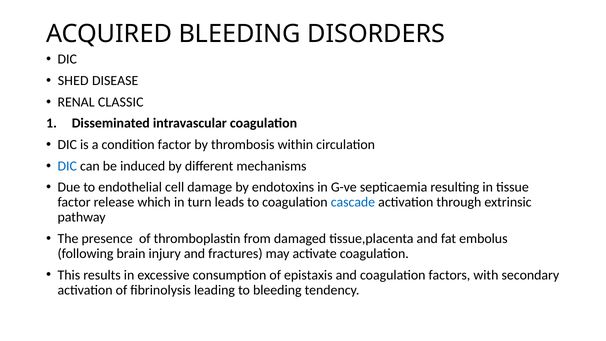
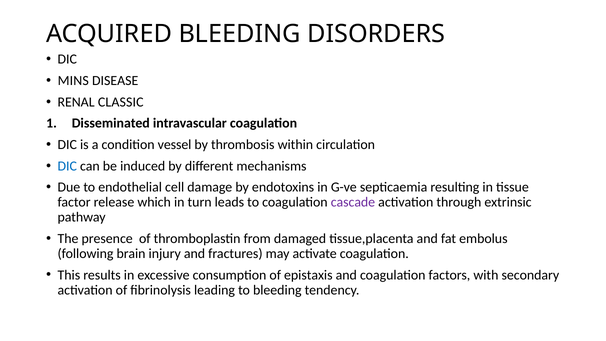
SHED: SHED -> MINS (73, 81)
condition factor: factor -> vessel (175, 145)
cascade colour: blue -> purple (353, 202)
